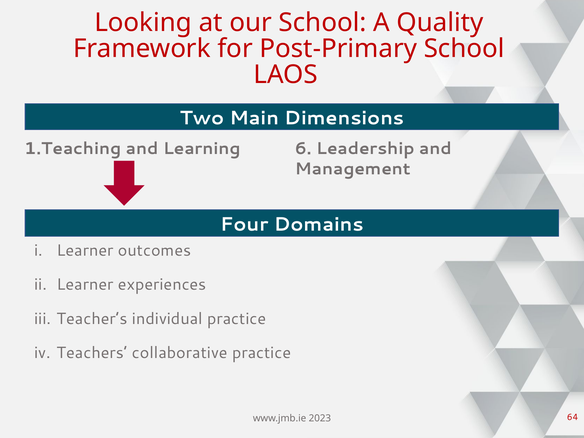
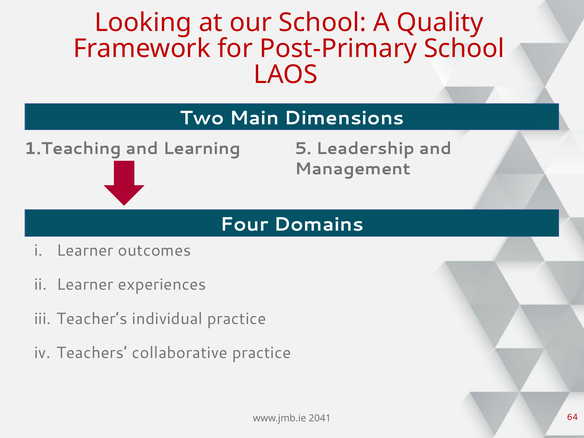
6: 6 -> 5 (303, 149)
2023: 2023 -> 2041 (320, 418)
